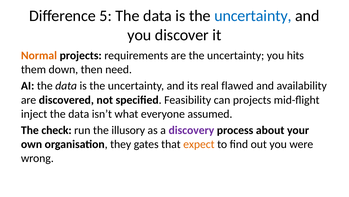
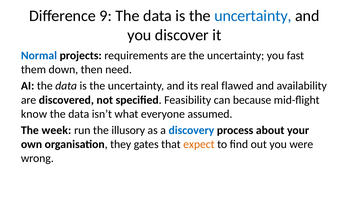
5: 5 -> 9 (106, 16)
Normal colour: orange -> blue (39, 55)
hits: hits -> fast (295, 55)
can projects: projects -> because (252, 100)
inject: inject -> know (34, 114)
check: check -> week (56, 130)
discovery colour: purple -> blue (191, 130)
